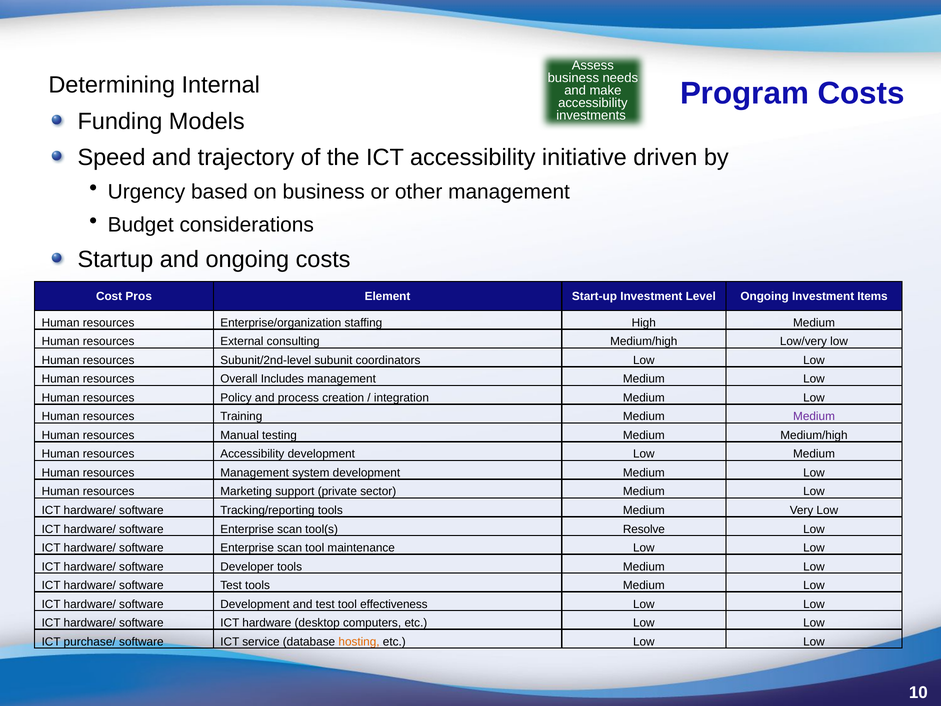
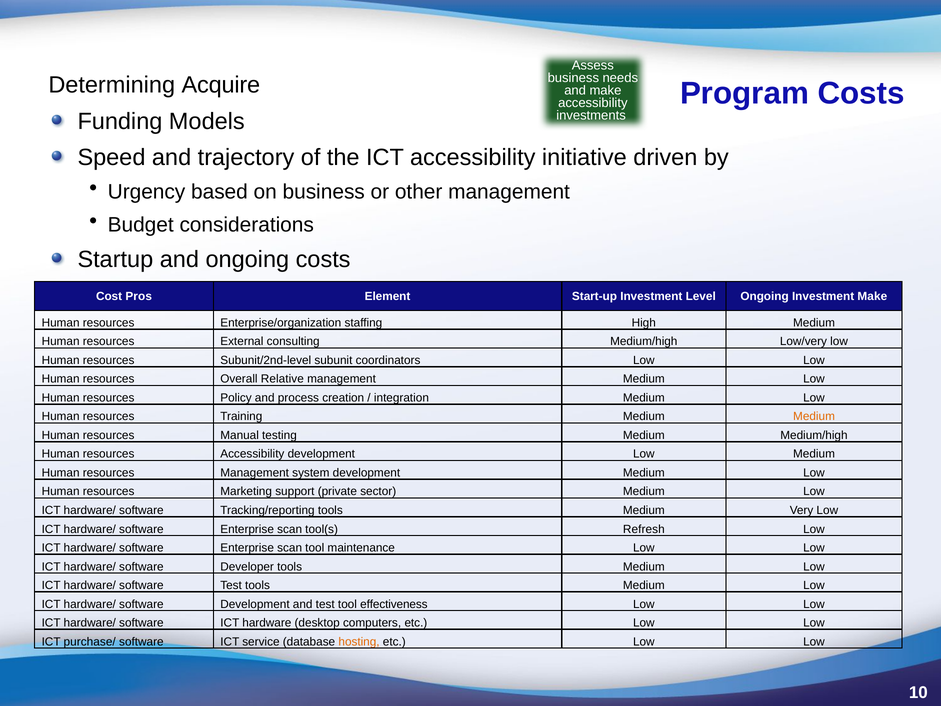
Internal: Internal -> Acquire (221, 85)
Investment Items: Items -> Make (872, 296)
Includes: Includes -> Relative (282, 379)
Medium colour: purple -> orange (814, 416)
Resolve: Resolve -> Refresh (644, 529)
